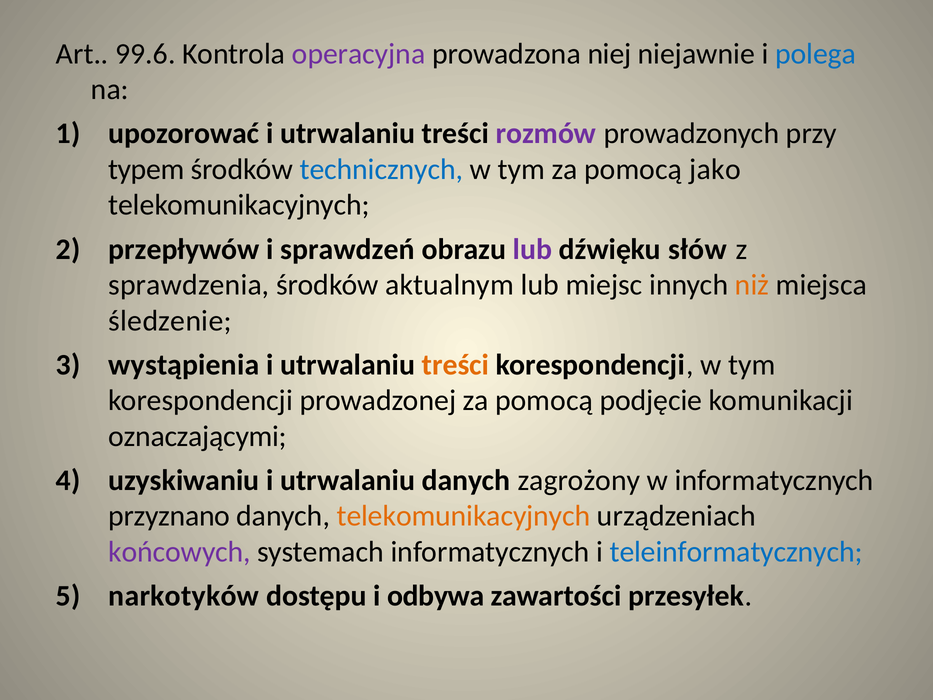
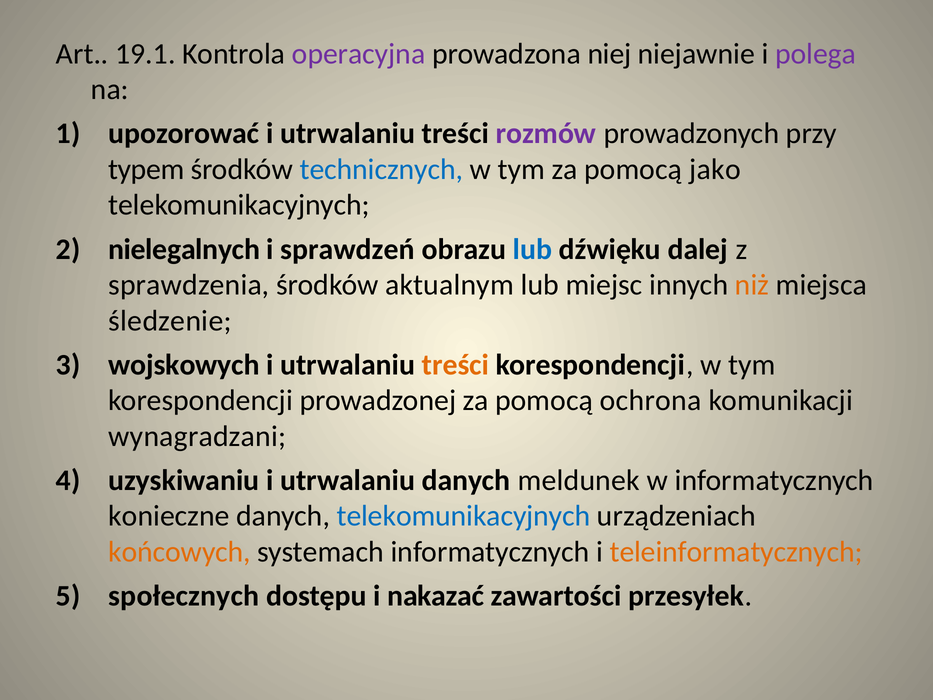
99.6: 99.6 -> 19.1 (145, 54)
polega colour: blue -> purple (816, 54)
przepływów: przepływów -> nielegalnych (184, 249)
lub colour: purple -> blue (532, 249)
słów: słów -> dalej (698, 249)
wystąpienia: wystąpienia -> wojskowych (184, 365)
podjęcie: podjęcie -> ochrona (651, 400)
oznaczającymi: oznaczającymi -> wynagradzani (197, 436)
zagrożony: zagrożony -> meldunek (579, 480)
przyznano: przyznano -> konieczne (169, 516)
telekomunikacyjnych colour: orange -> blue (464, 516)
końcowych colour: purple -> orange (180, 552)
teleinformatycznych colour: blue -> orange (736, 552)
narkotyków: narkotyków -> społecznych (184, 596)
odbywa: odbywa -> nakazać (436, 596)
